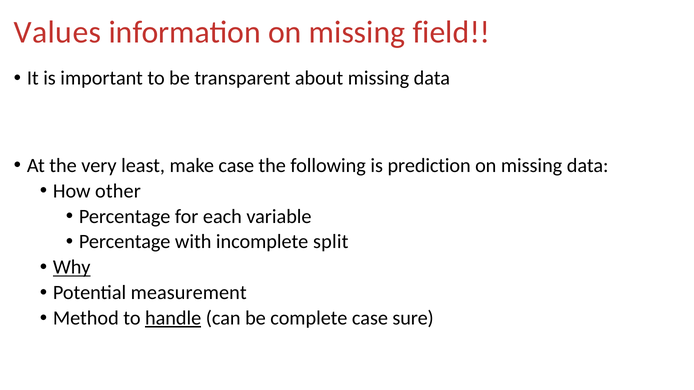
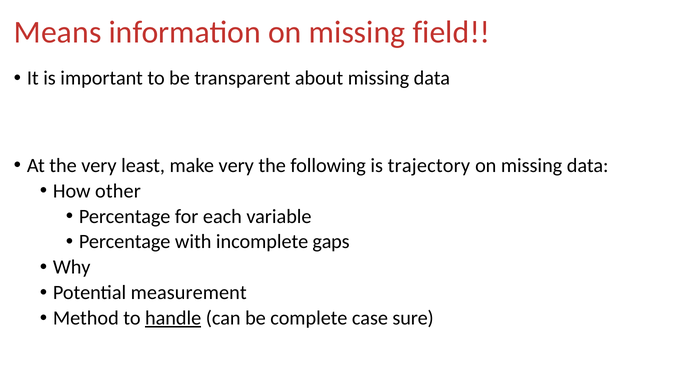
Values: Values -> Means (58, 32)
make case: case -> very (236, 166)
prediction: prediction -> trajectory (429, 166)
split: split -> gaps (331, 242)
Why underline: present -> none (72, 268)
